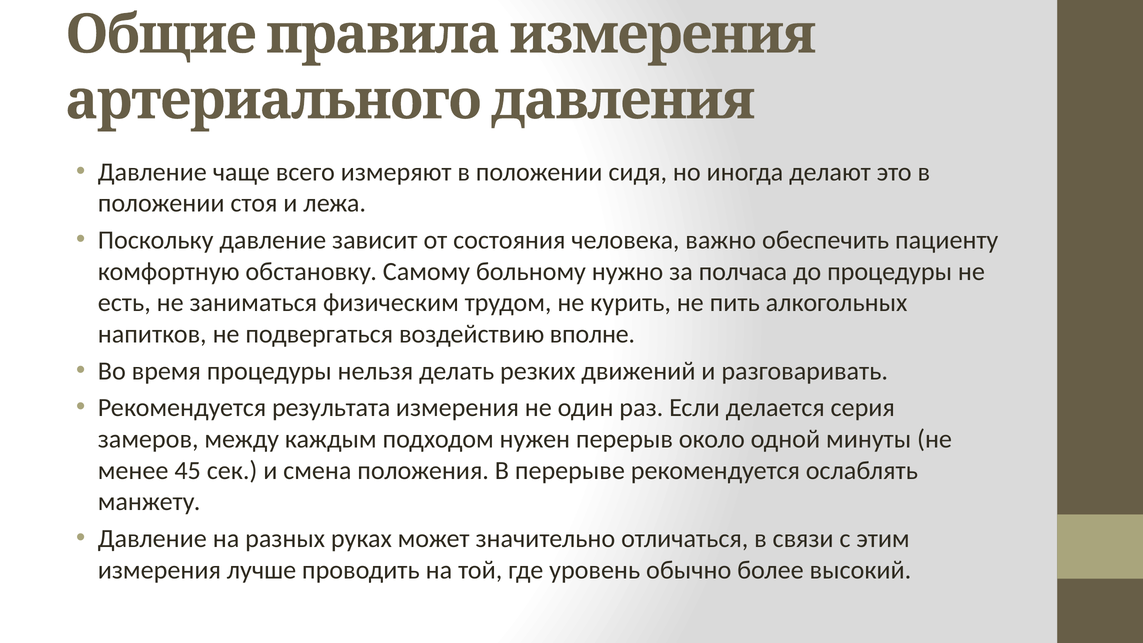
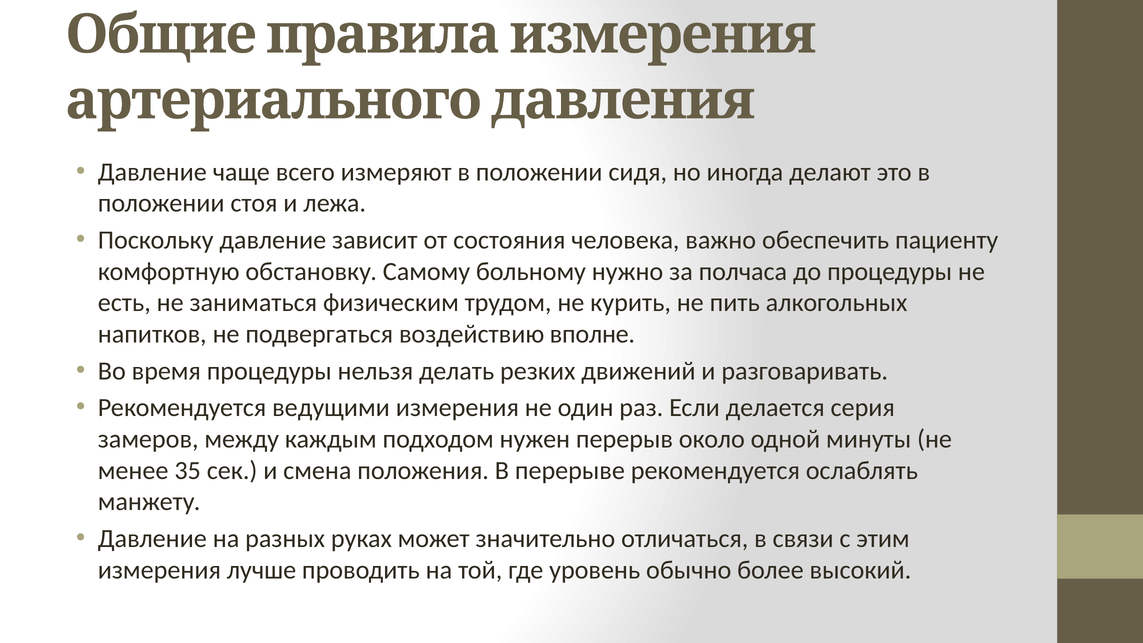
результата: результата -> ведущими (331, 407)
45: 45 -> 35 (188, 470)
